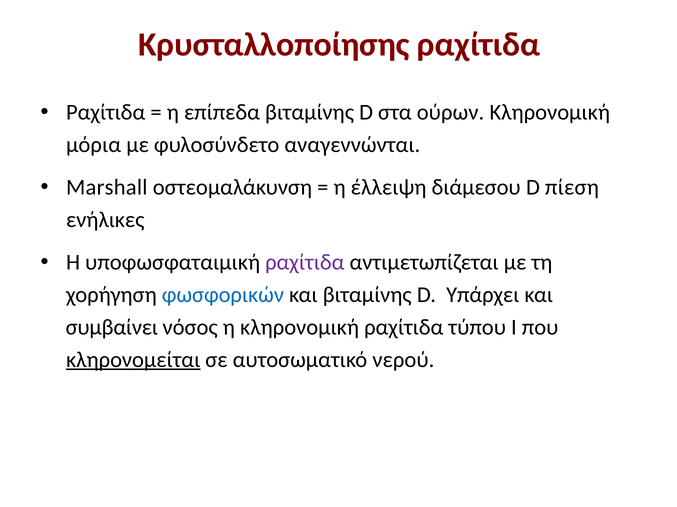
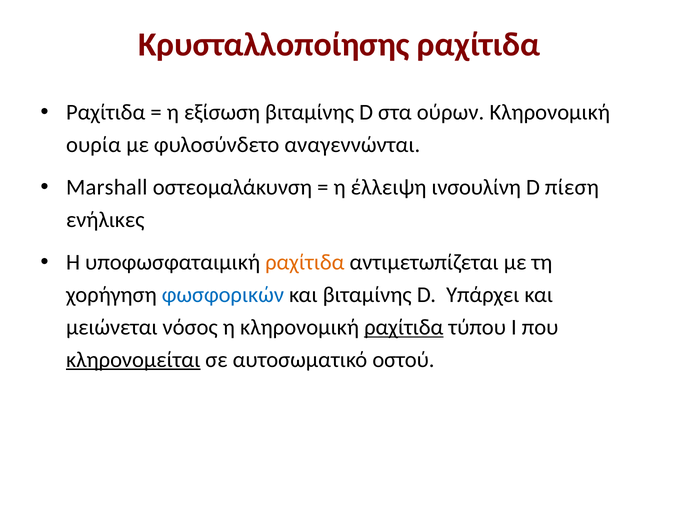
επίπεδα: επίπεδα -> εξίσωση (222, 113)
μόρια: μόρια -> ουρία (94, 145)
διάμεσου: διάμεσου -> ινσουλίνη (476, 188)
ραχίτιδα colour: purple -> orange (305, 263)
συμβαίνει: συμβαίνει -> μειώνεται (112, 328)
ραχίτιδα underline: none -> present (404, 328)
νερού: νερού -> οστού (403, 360)
